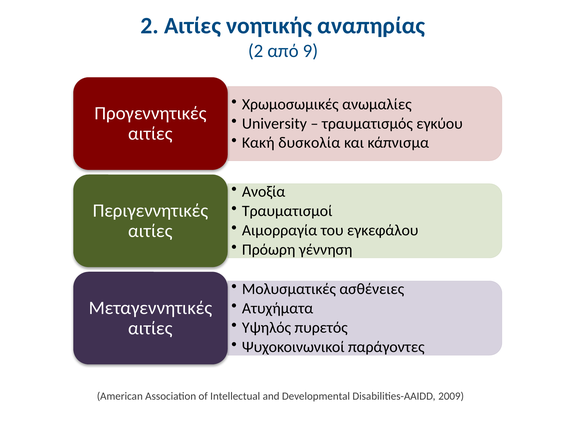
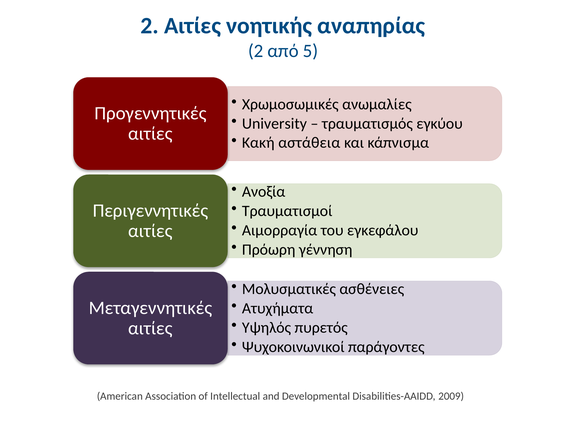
9: 9 -> 5 (310, 51)
δυσκολία: δυσκολία -> αστάθεια (309, 143)
